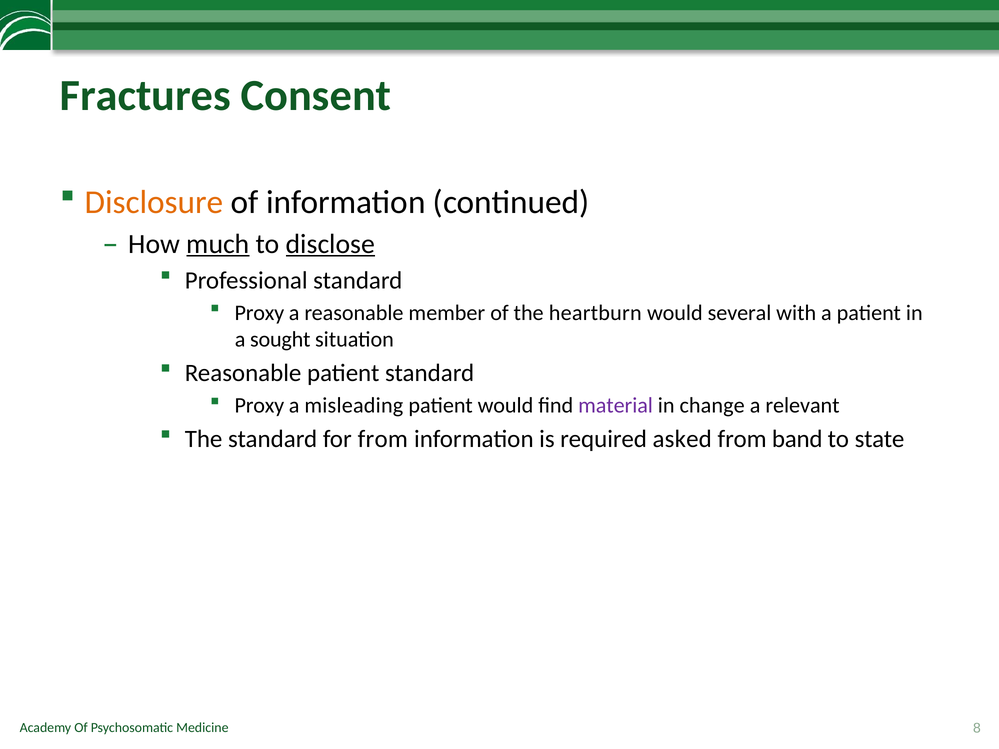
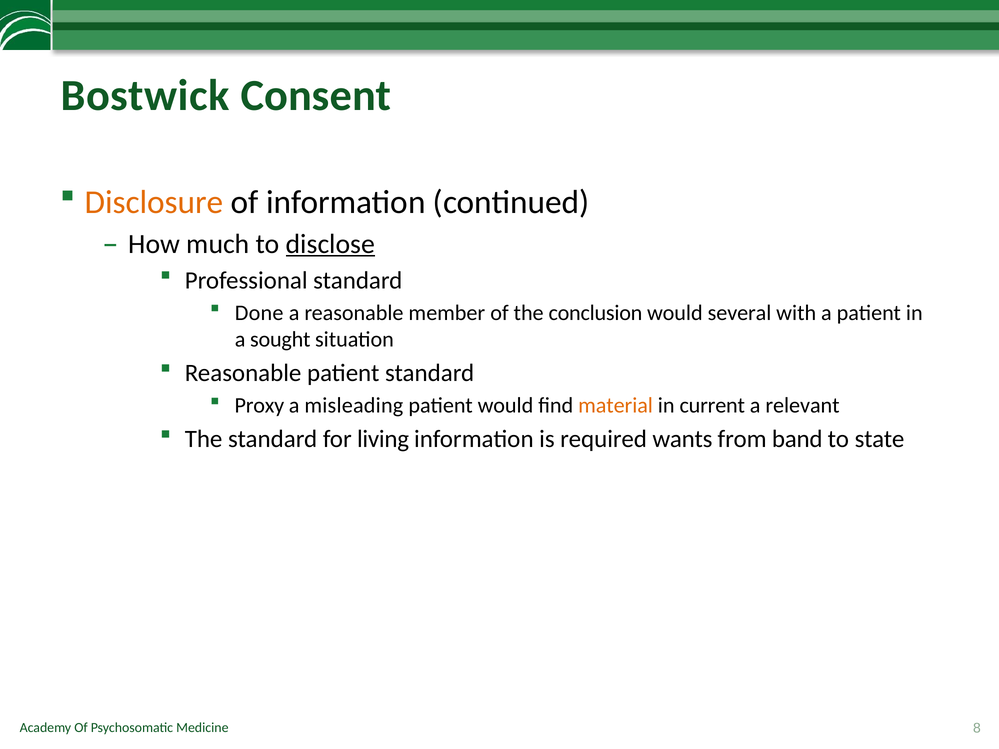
Fractures: Fractures -> Bostwick (145, 96)
much underline: present -> none (218, 244)
Proxy: Proxy -> Done (259, 313)
heartburn: heartburn -> conclusion (595, 313)
material colour: purple -> orange (616, 406)
change: change -> current (712, 406)
for from: from -> living (383, 439)
asked: asked -> wants (682, 439)
